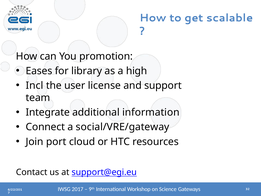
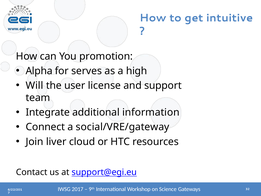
scalable: scalable -> intuitive (230, 18)
Eases: Eases -> Alpha (39, 71)
library: library -> serves (87, 71)
Incl: Incl -> Will (35, 85)
port: port -> liver (56, 141)
